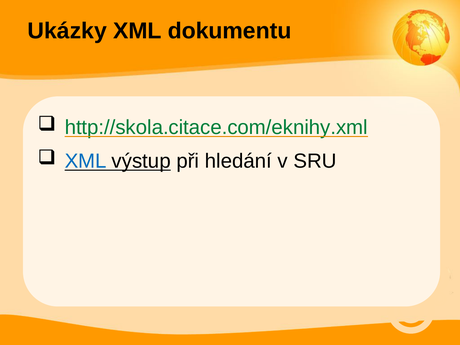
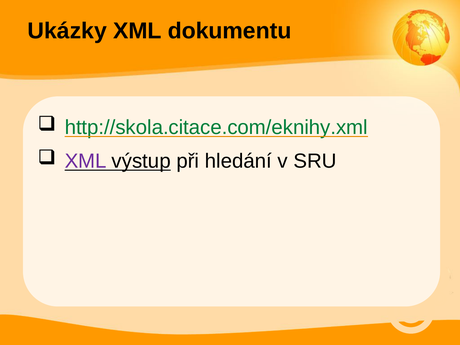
XML colour: blue -> purple (86, 161)
